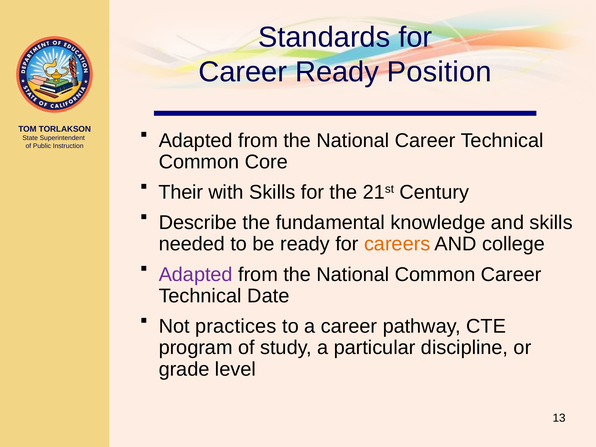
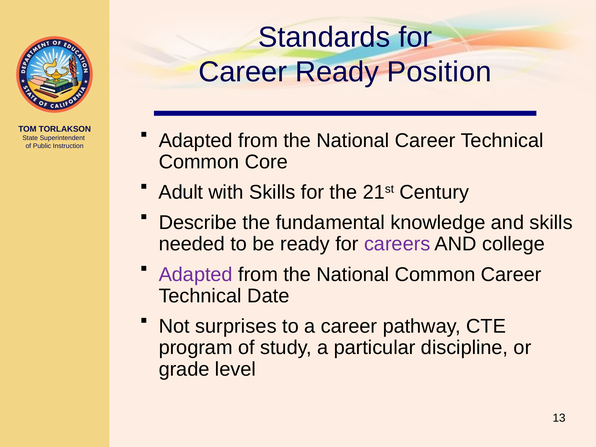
Their: Their -> Adult (181, 192)
careers colour: orange -> purple (397, 244)
practices: practices -> surprises (236, 326)
